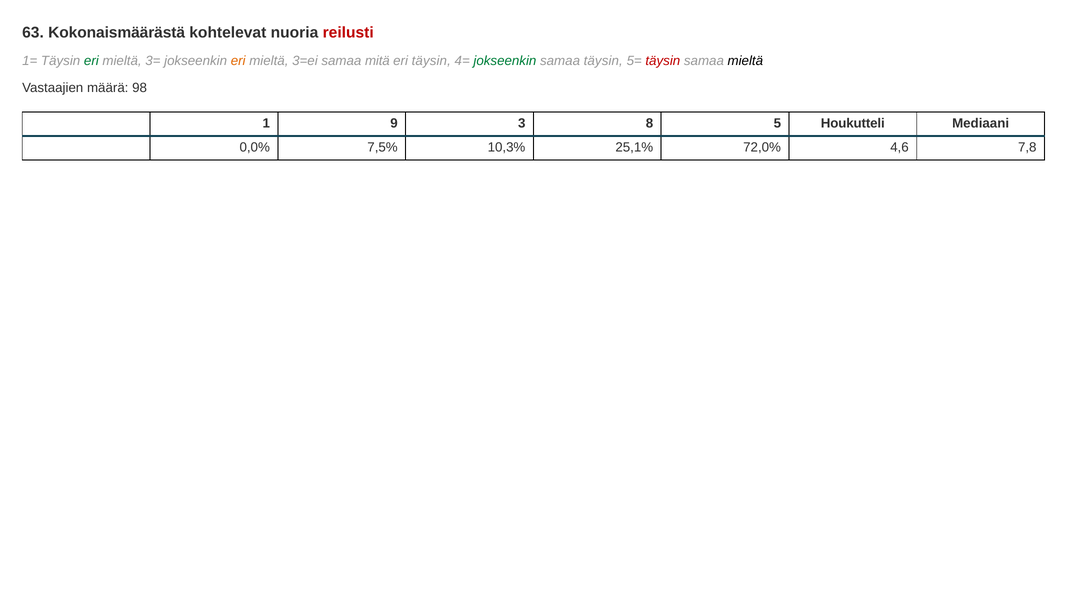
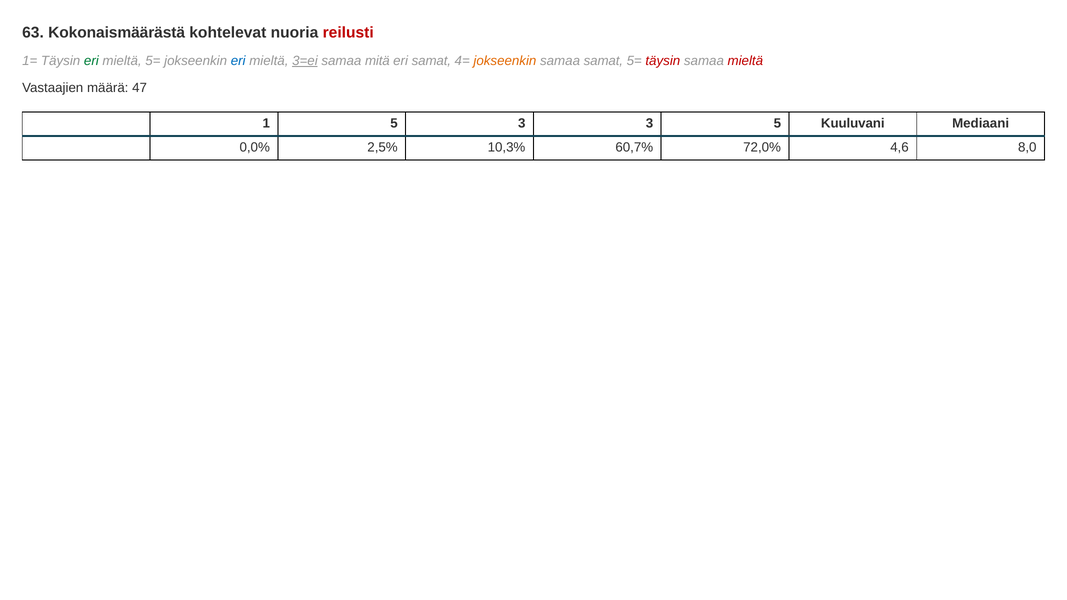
mieltä 3=: 3= -> 5= (153, 61)
eri colour: orange -> blue (238, 61)
3=ei underline: none -> present (305, 61)
eri täysin: täysin -> samat (431, 61)
jokseenkin colour: green -> orange (505, 61)
samaa täysin: täysin -> samat (603, 61)
mieltä colour: black -> red (745, 61)
98: 98 -> 47 (140, 88)
1 9: 9 -> 5 (394, 124)
3 8: 8 -> 3 (650, 124)
Houkutteli: Houkutteli -> Kuuluvani (853, 124)
7,5%: 7,5% -> 2,5% (383, 148)
25,1%: 25,1% -> 60,7% (634, 148)
7,8: 7,8 -> 8,0 (1027, 148)
